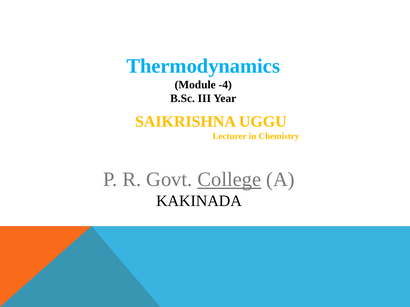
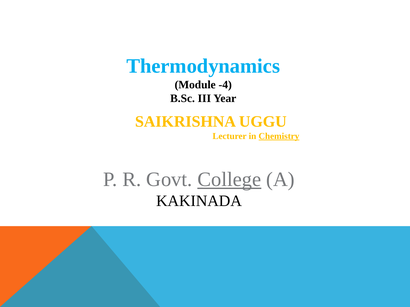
Chemistry underline: none -> present (279, 136)
